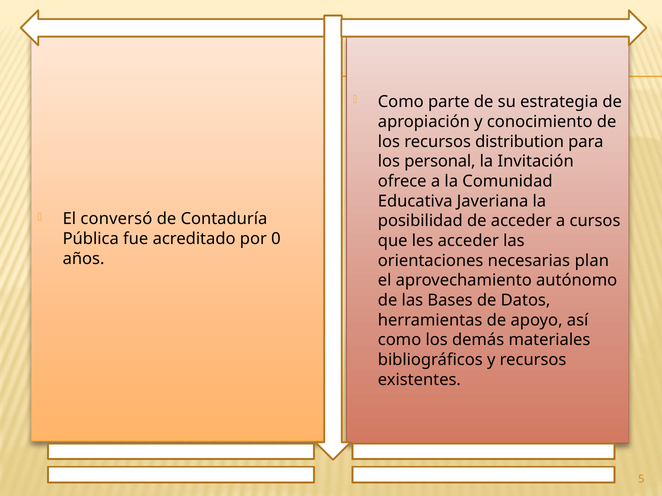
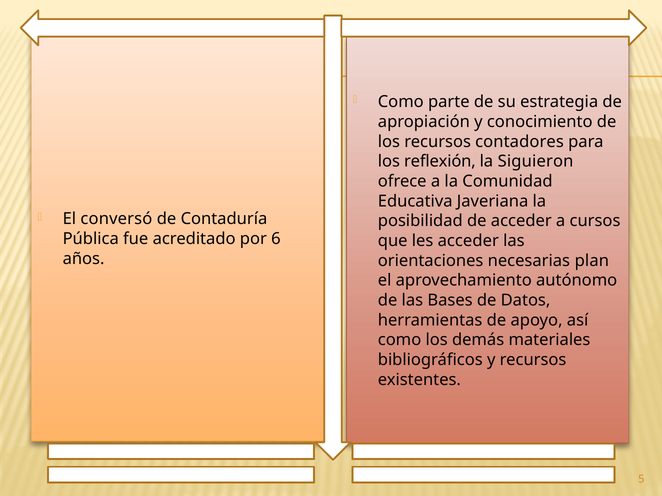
distribution: distribution -> contadores (520, 142)
personal: personal -> reflexión (440, 162)
Invitación: Invitación -> Siguieron (536, 162)
0: 0 -> 6 (276, 239)
